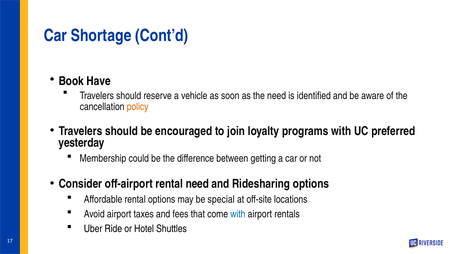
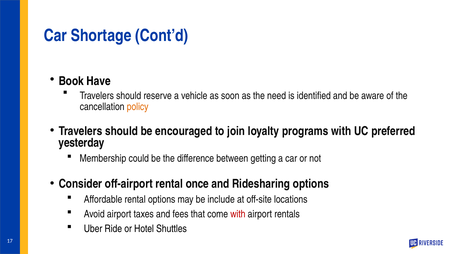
rental need: need -> once (197, 184)
special: special -> include (221, 200)
with colour: blue -> red (238, 214)
